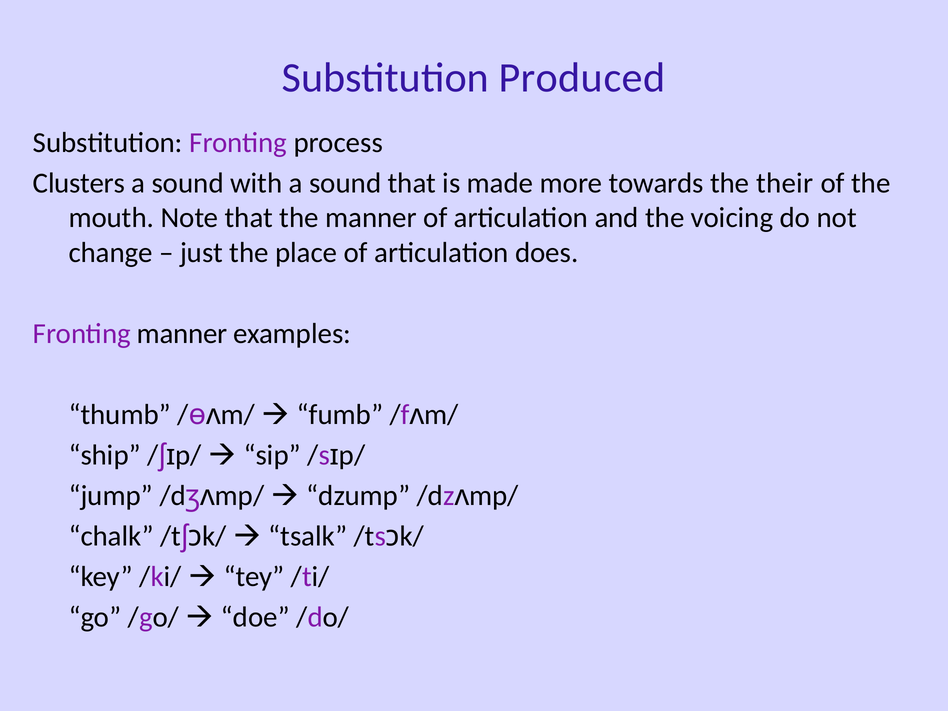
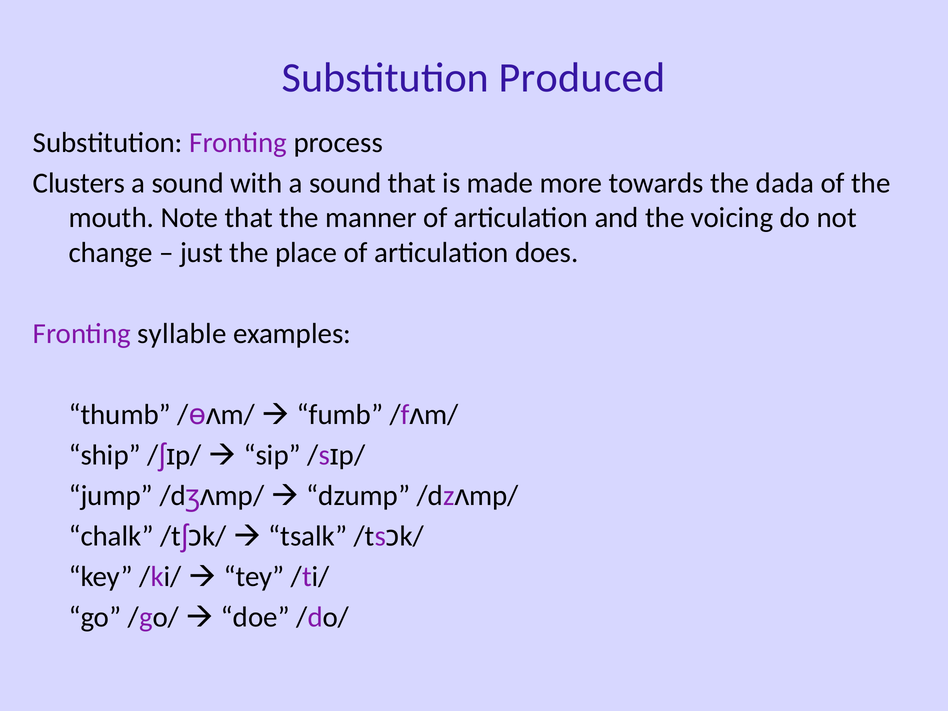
their: their -> dada (785, 183)
Fronting manner: manner -> syllable (182, 334)
